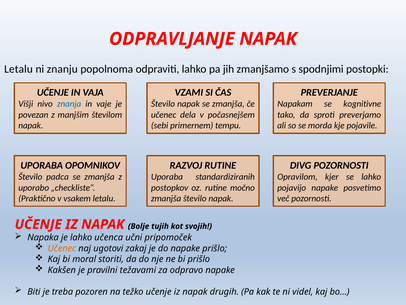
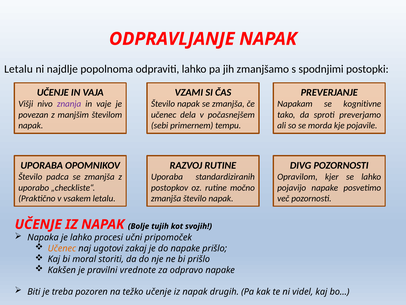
znanju: znanju -> najdlje (62, 69)
znanja colour: blue -> purple (69, 104)
učenca: učenca -> procesi (109, 237)
težavami: težavami -> vrednote (138, 270)
